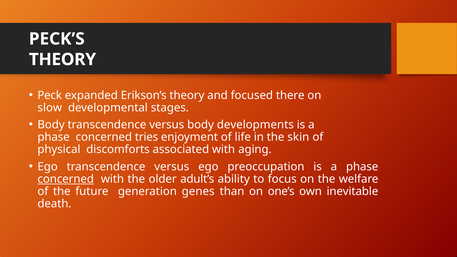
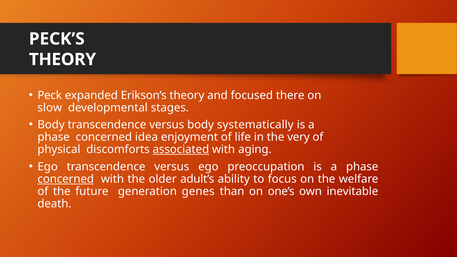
developments: developments -> systematically (255, 125)
tries: tries -> idea (146, 137)
skin: skin -> very (298, 137)
associated underline: none -> present (181, 150)
